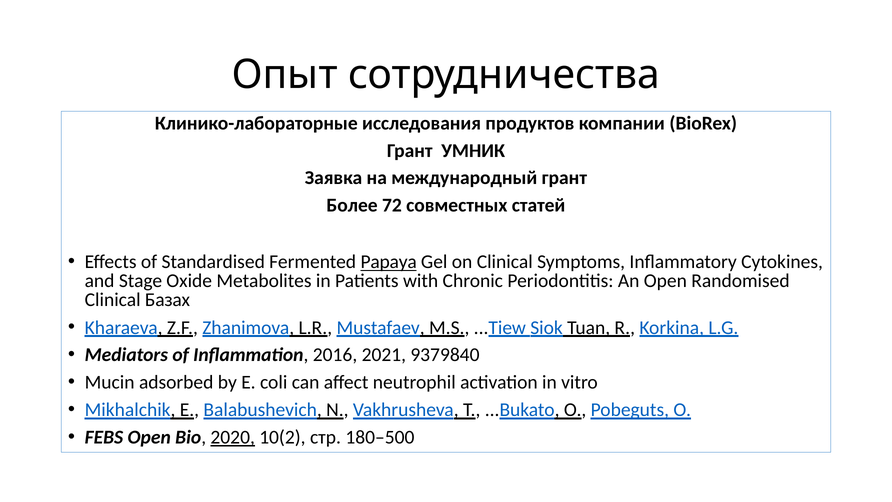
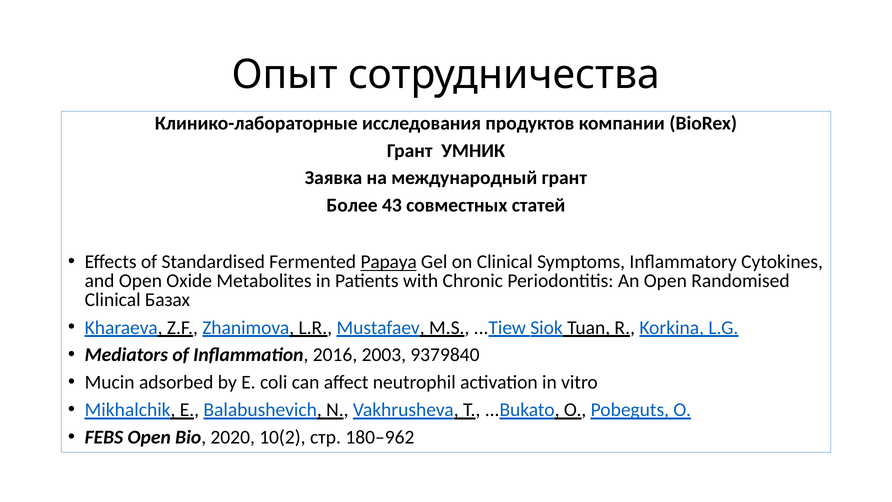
72: 72 -> 43 (392, 205)
and Stage: Stage -> Open (140, 281)
2021: 2021 -> 2003 (384, 355)
2020 underline: present -> none (233, 437)
180–500: 180–500 -> 180–962 (380, 437)
